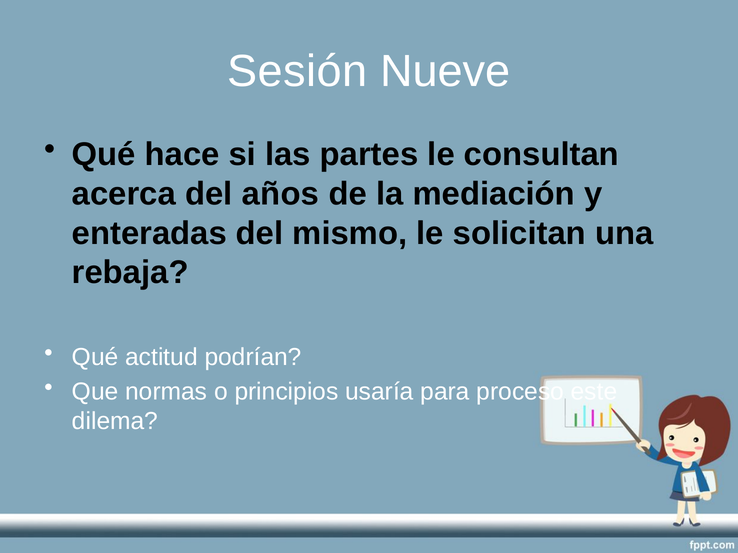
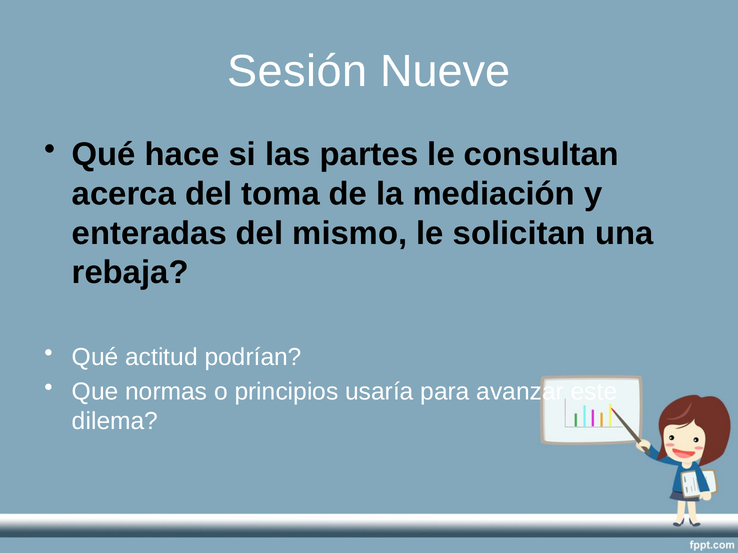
años: años -> toma (281, 194)
proceso: proceso -> avanzar (520, 392)
